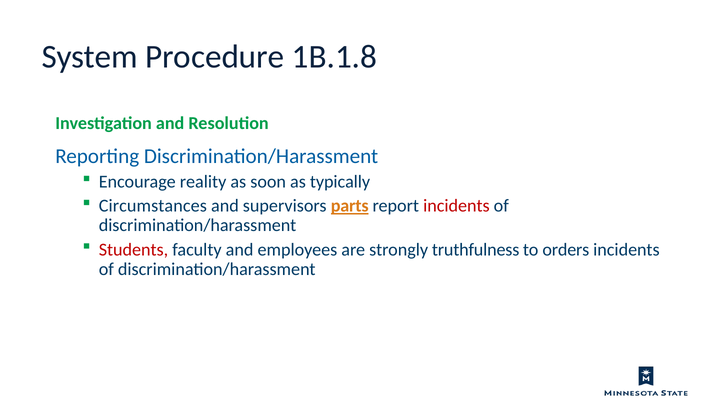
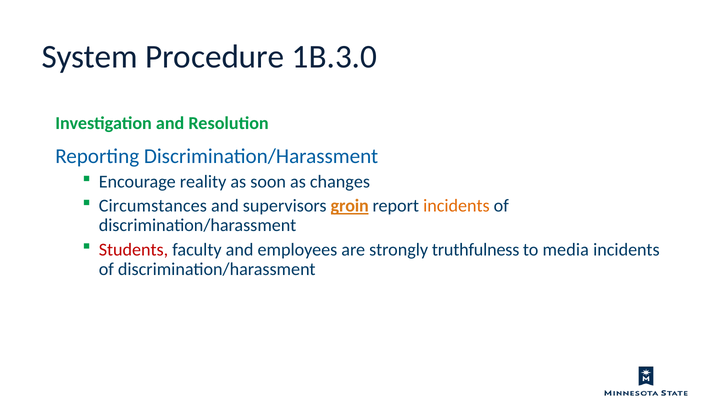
1B.1.8: 1B.1.8 -> 1B.3.0 (334, 57)
typically: typically -> changes (340, 182)
parts: parts -> groin (350, 206)
incidents colour: red -> orange (456, 206)
orders: orders -> media (566, 249)
